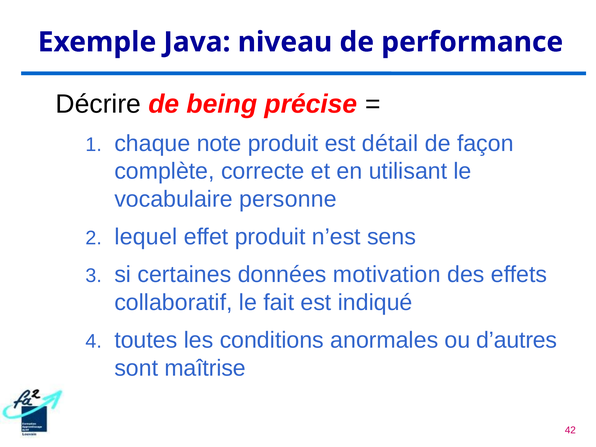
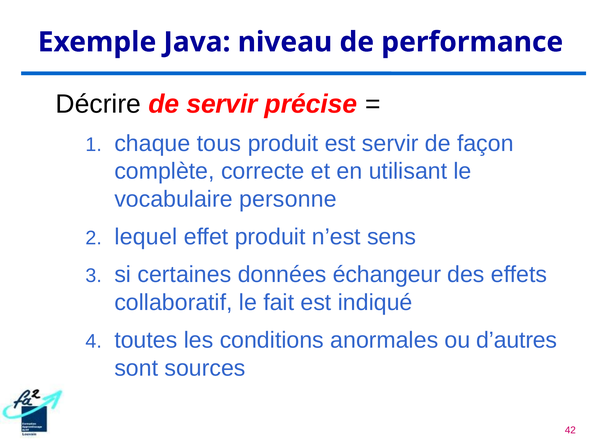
de being: being -> servir (222, 104)
note: note -> tous (219, 144)
est détail: détail -> servir (390, 144)
motivation: motivation -> échangeur (387, 275)
maîtrise: maîtrise -> sources (205, 368)
